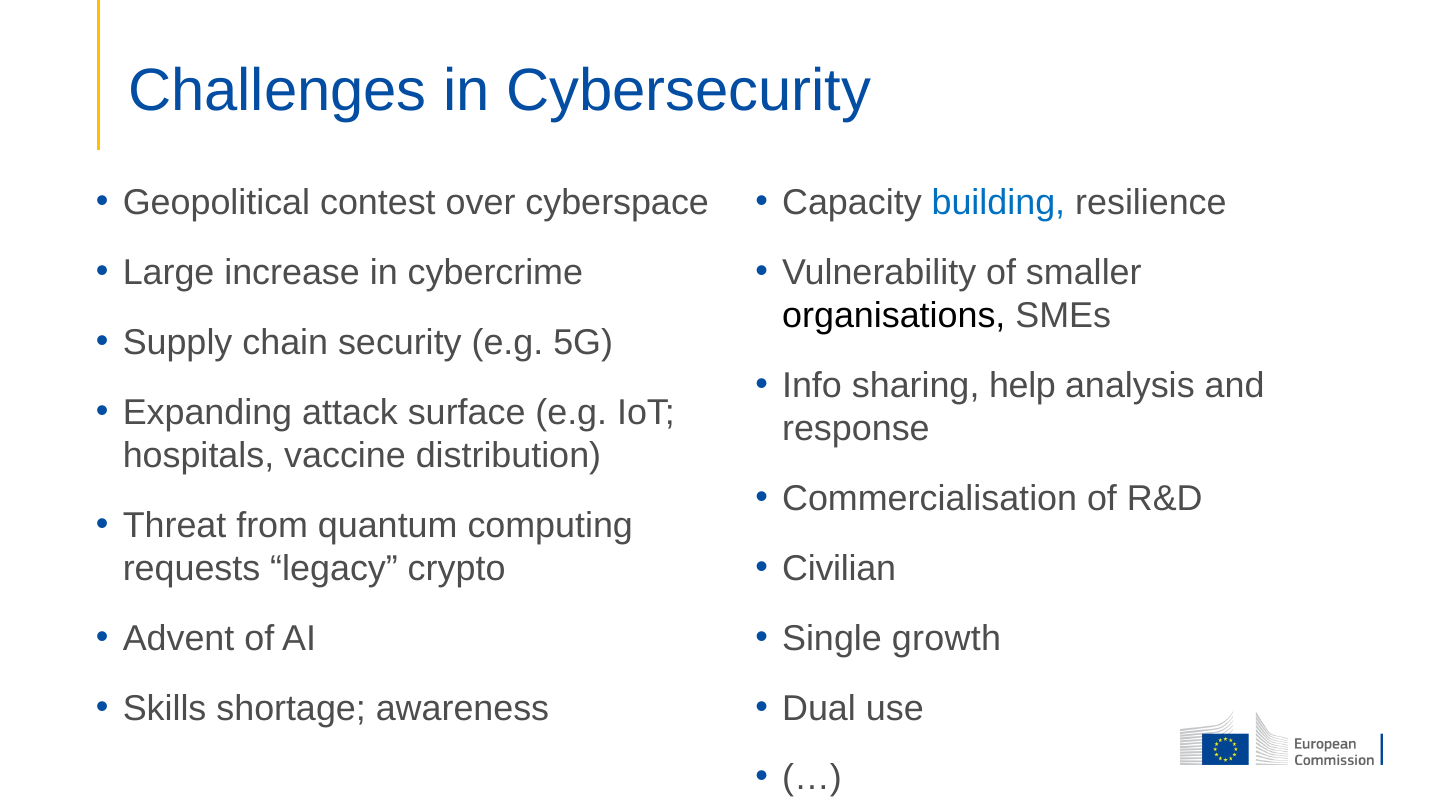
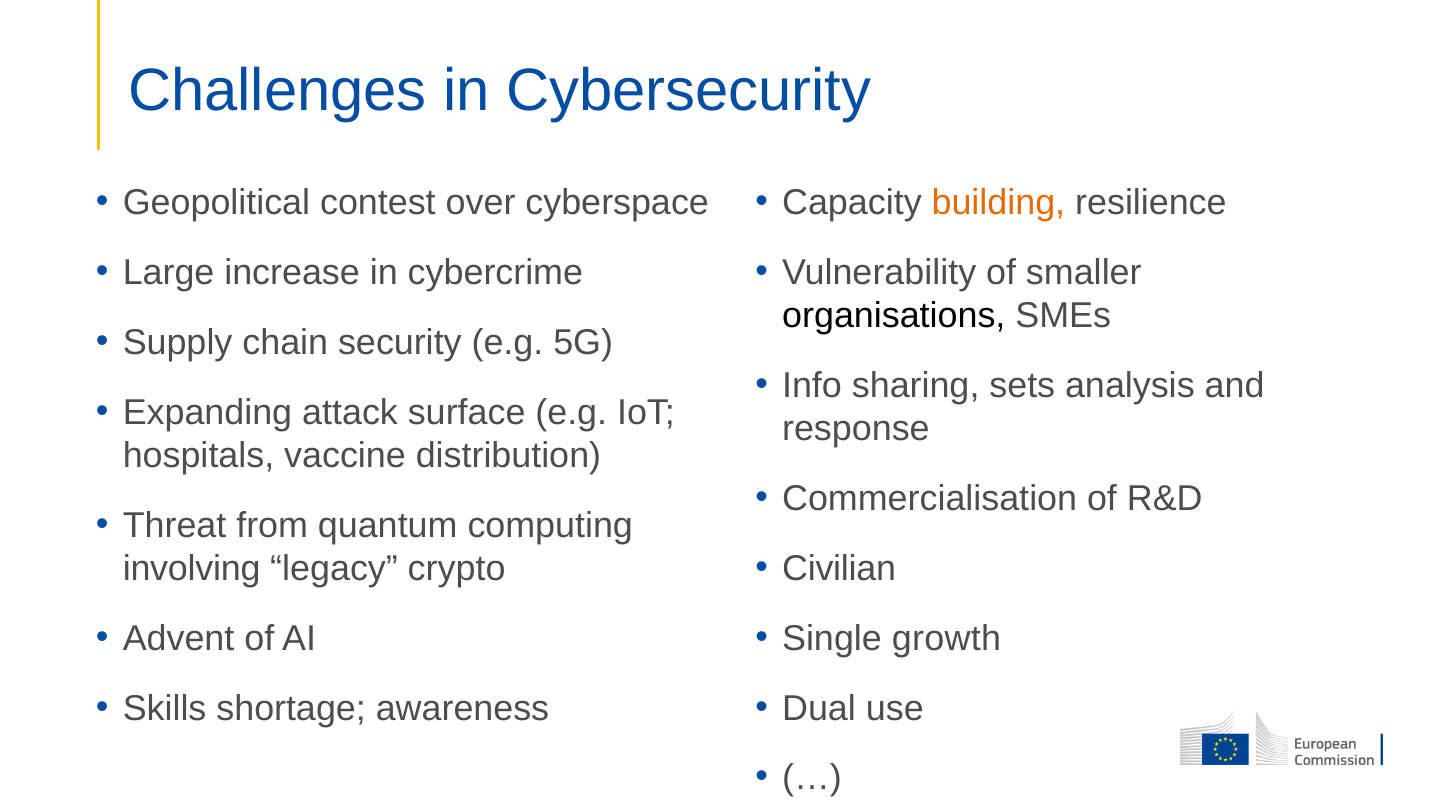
building colour: blue -> orange (998, 203)
help: help -> sets (1022, 385)
requests: requests -> involving (192, 568)
